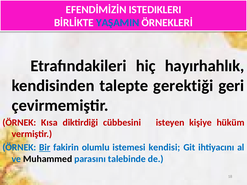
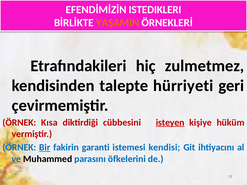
YAŞAMIN colour: blue -> orange (118, 23)
hayırhahlık: hayırhahlık -> zulmetmez (205, 66)
gerektiği: gerektiği -> hürriyeti (183, 86)
isteyen underline: none -> present (170, 123)
olumlu: olumlu -> garanti (96, 148)
talebinde: talebinde -> öfkelerini (127, 159)
